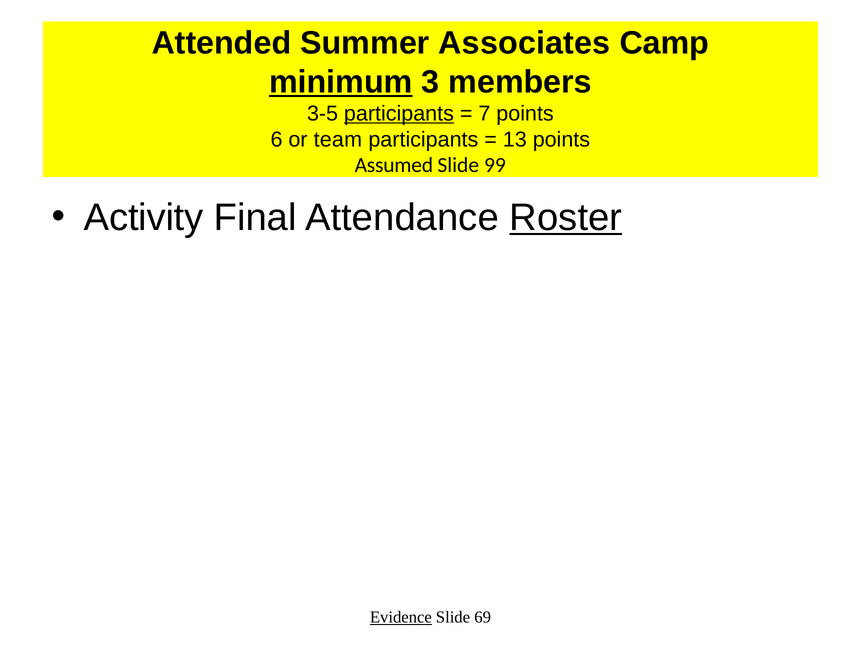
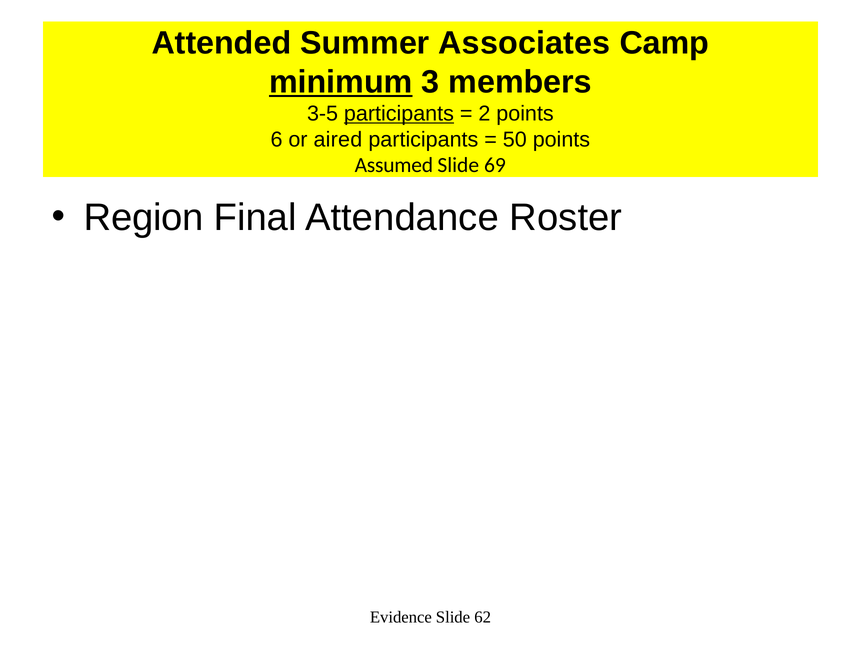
7: 7 -> 2 (484, 114)
team: team -> aired (338, 139)
13: 13 -> 50 (515, 139)
99: 99 -> 69 (495, 165)
Activity: Activity -> Region (144, 217)
Roster underline: present -> none (566, 217)
Evidence underline: present -> none (401, 617)
69: 69 -> 62 (483, 617)
